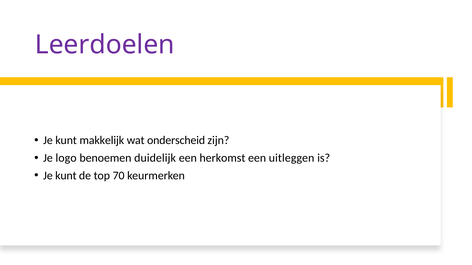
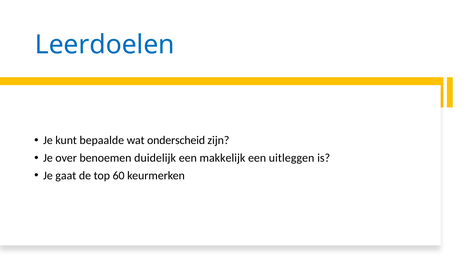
Leerdoelen colour: purple -> blue (105, 45)
makkelijk: makkelijk -> bepaalde (102, 141)
logo: logo -> over (66, 158)
herkomst: herkomst -> makkelijk (222, 158)
kunt: kunt -> gaat (66, 176)
70: 70 -> 60 (119, 176)
